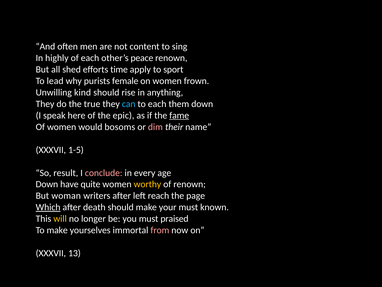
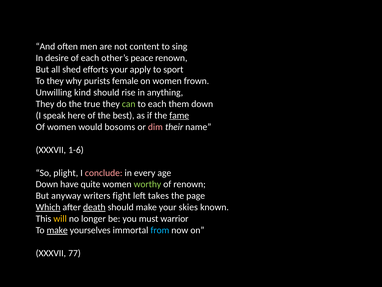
highly: highly -> desire (57, 58)
efforts time: time -> your (119, 69)
To lead: lead -> they (55, 81)
can colour: light blue -> light green (129, 104)
epic: epic -> best (124, 115)
1-5: 1-5 -> 1-6 (76, 150)
result: result -> plight (66, 173)
worthy colour: yellow -> light green (147, 184)
woman: woman -> anyway (66, 195)
writers after: after -> fight (122, 195)
reach: reach -> takes (158, 195)
death underline: none -> present (94, 207)
your must: must -> skies (188, 207)
praised: praised -> warrior (174, 218)
make underline: none -> present (57, 230)
from colour: pink -> light blue (160, 230)
13: 13 -> 77 (74, 253)
